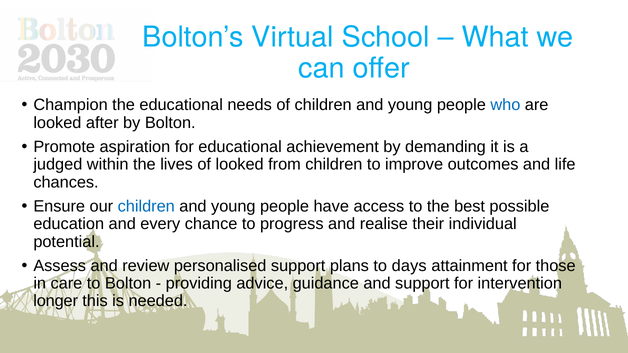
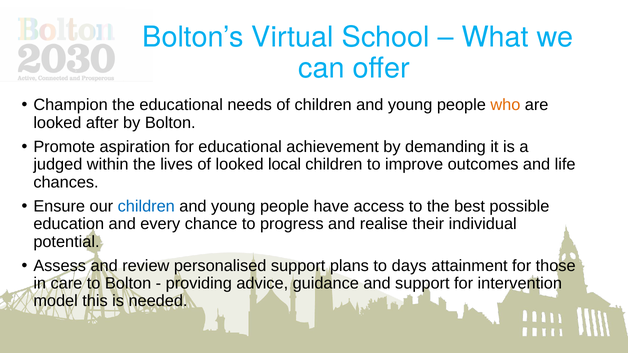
who colour: blue -> orange (505, 105)
from: from -> local (285, 165)
longer: longer -> model (56, 301)
